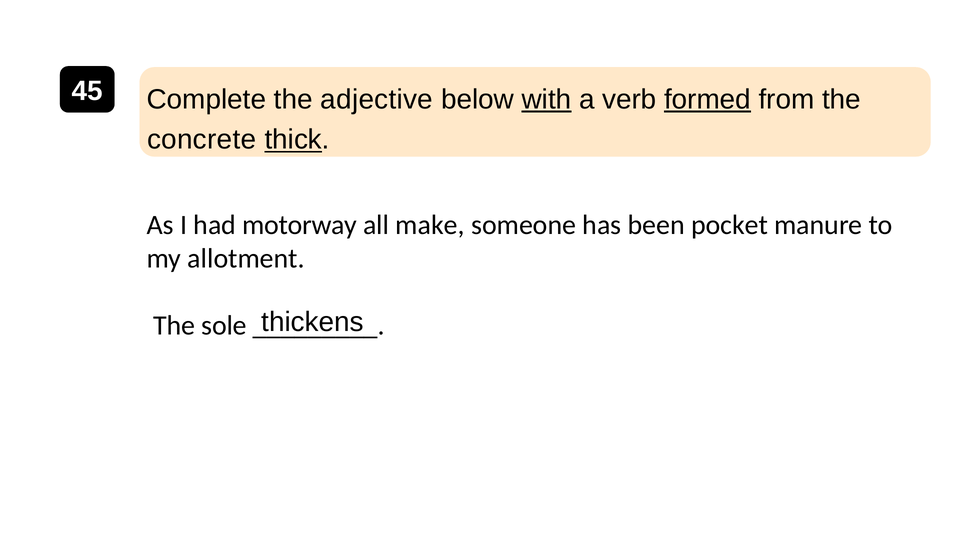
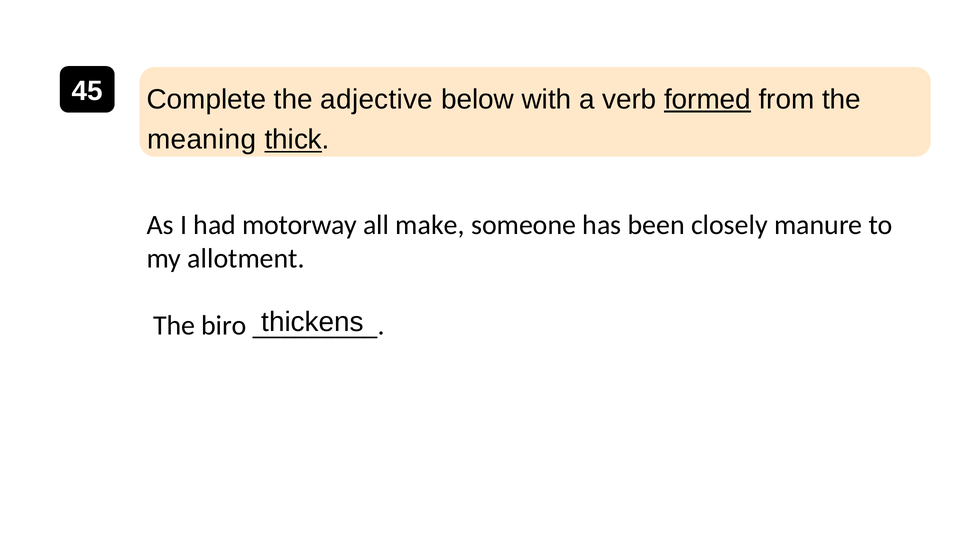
with underline: present -> none (547, 99)
concrete: concrete -> meaning (202, 139)
pocket: pocket -> closely (729, 225)
sole: sole -> biro (224, 325)
